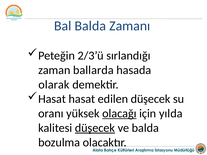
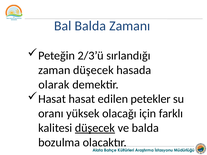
zaman ballarda: ballarda -> düşecek (93, 70)
edilen düşecek: düşecek -> petekler (151, 99)
olacağı underline: present -> none (119, 114)
yılda: yılda -> farklı (171, 114)
